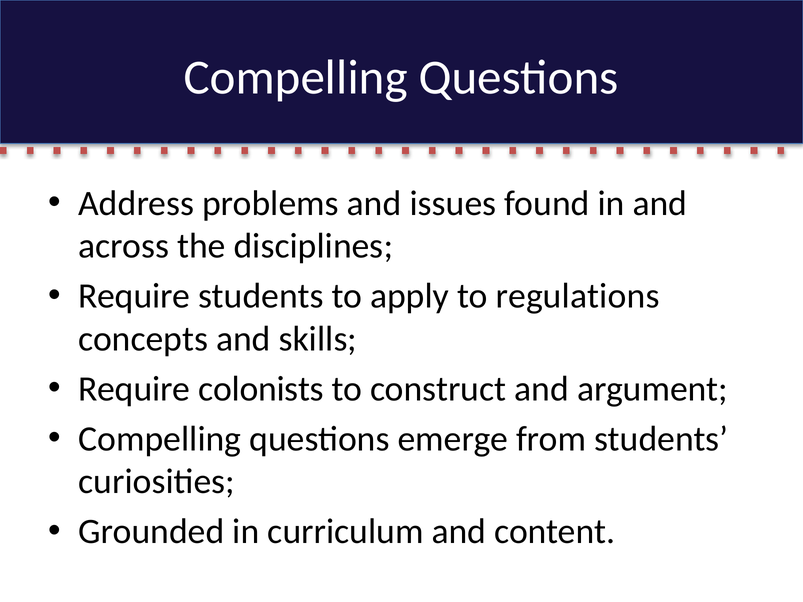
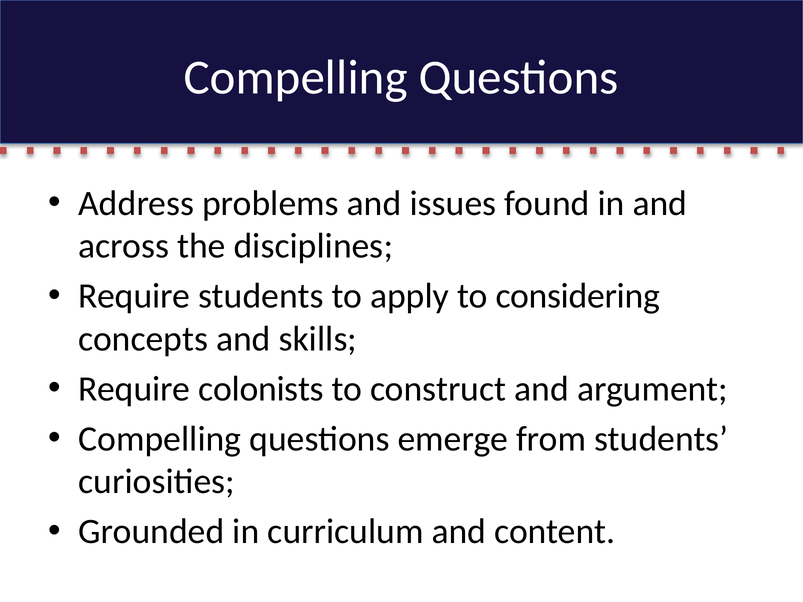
regulations: regulations -> considering (578, 296)
